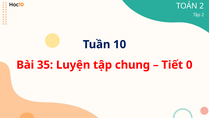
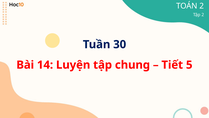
10: 10 -> 30 (120, 44)
35: 35 -> 14 (45, 65)
0: 0 -> 5 (189, 65)
